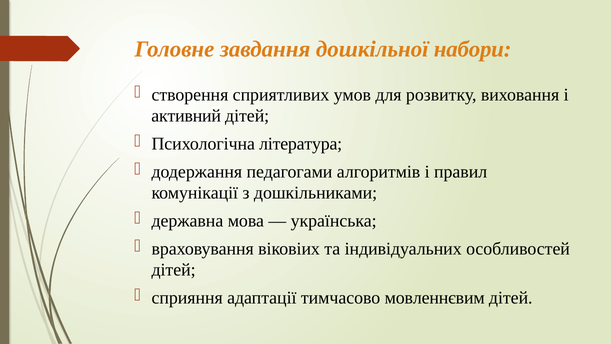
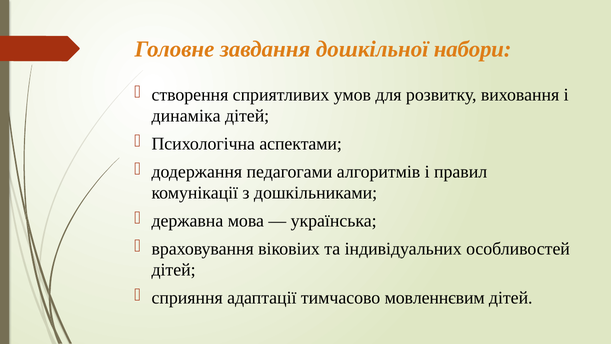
активний: активний -> динаміка (186, 116)
література: література -> аспектами (301, 144)
